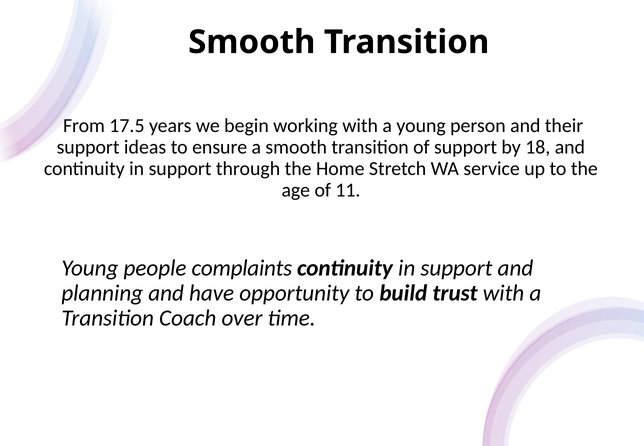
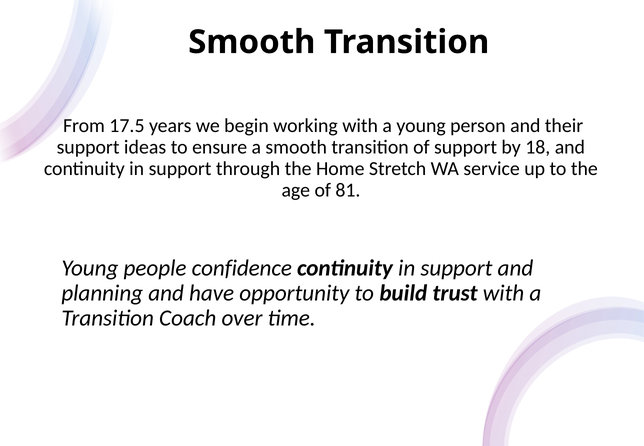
11: 11 -> 81 (348, 190)
complaints: complaints -> confidence (242, 268)
